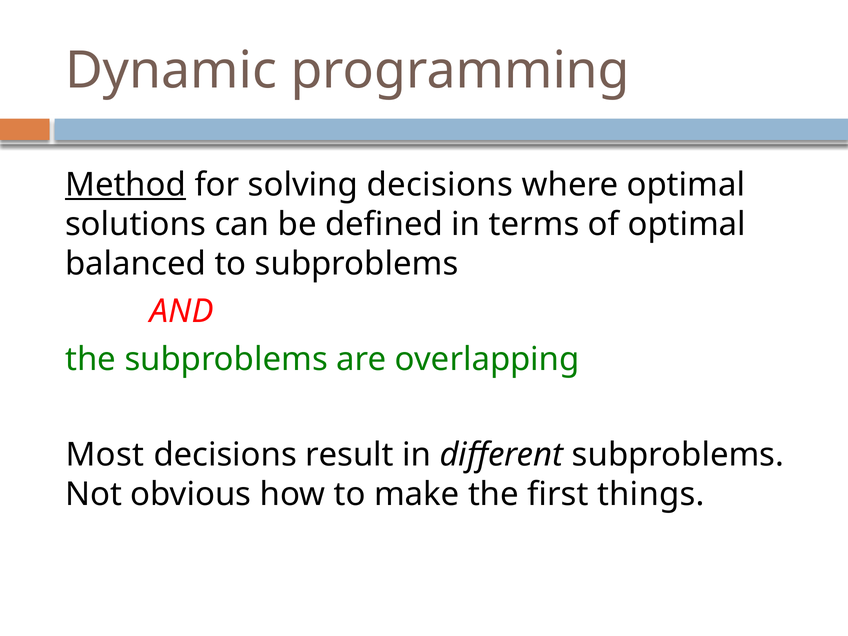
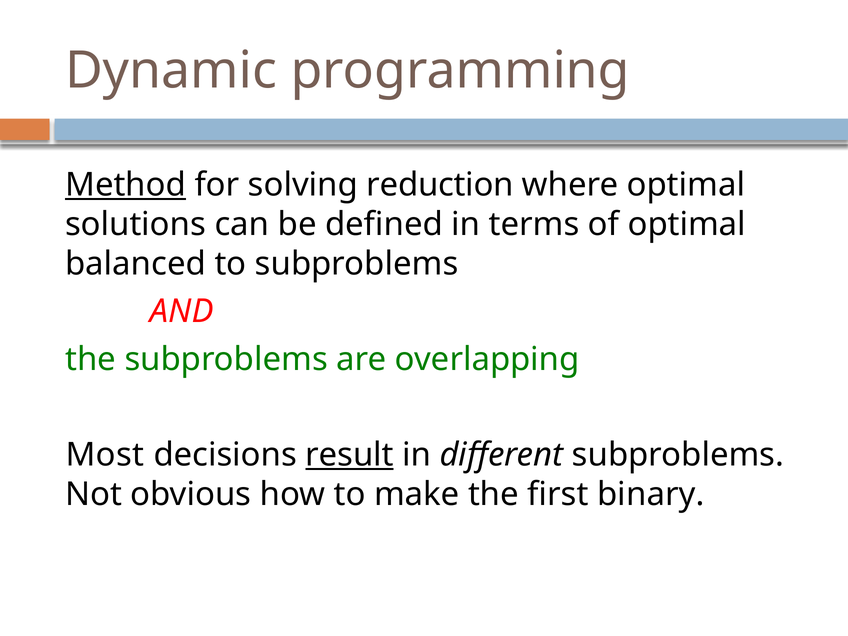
solving decisions: decisions -> reduction (440, 185)
result underline: none -> present (350, 455)
things: things -> binary (651, 494)
